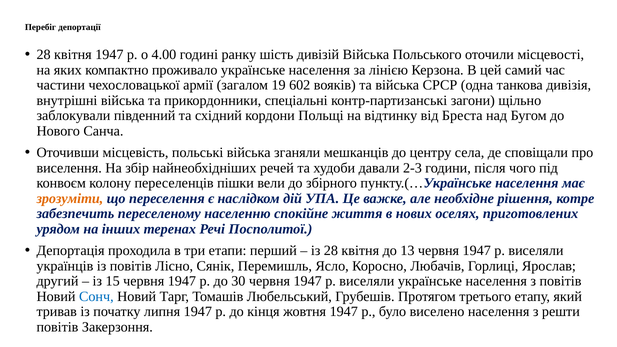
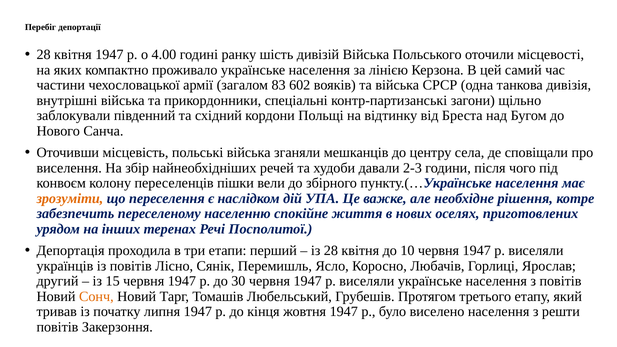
19: 19 -> 83 (279, 85)
13: 13 -> 10 (407, 251)
Сонч colour: blue -> orange (96, 297)
